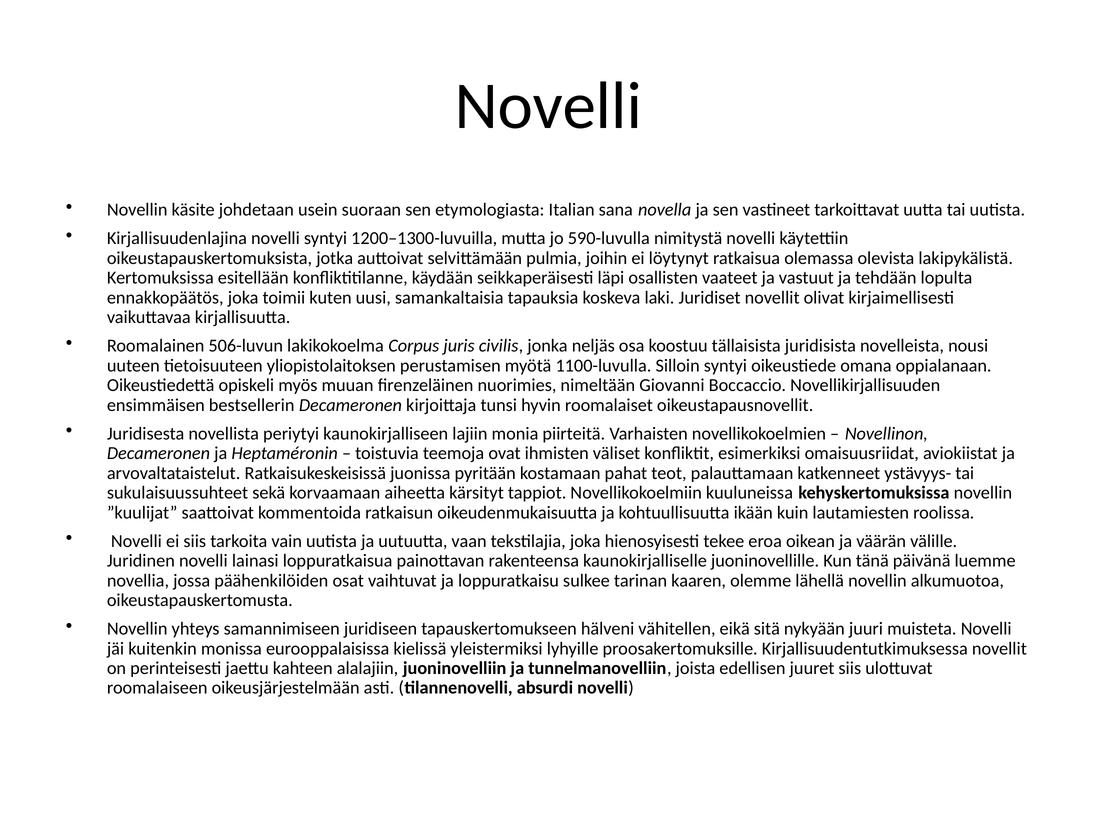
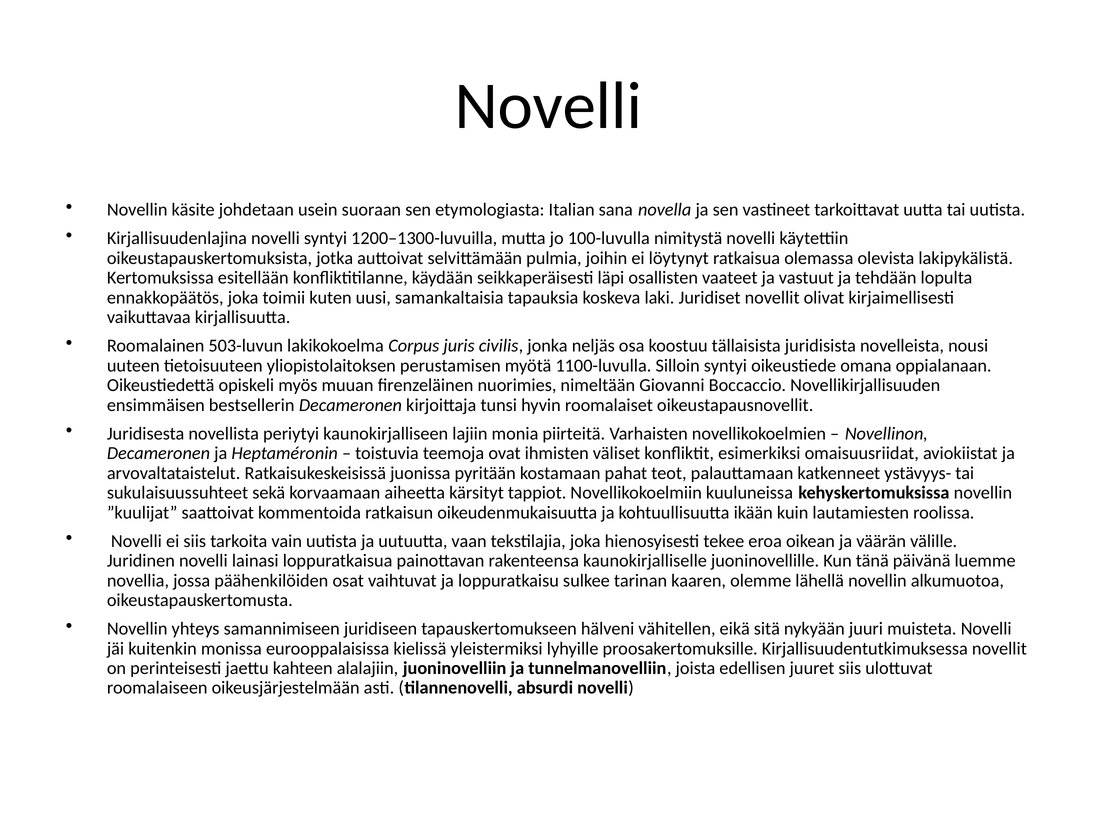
590-luvulla: 590-luvulla -> 100-luvulla (609, 238)
506-luvun: 506-luvun -> 503-luvun (246, 346)
